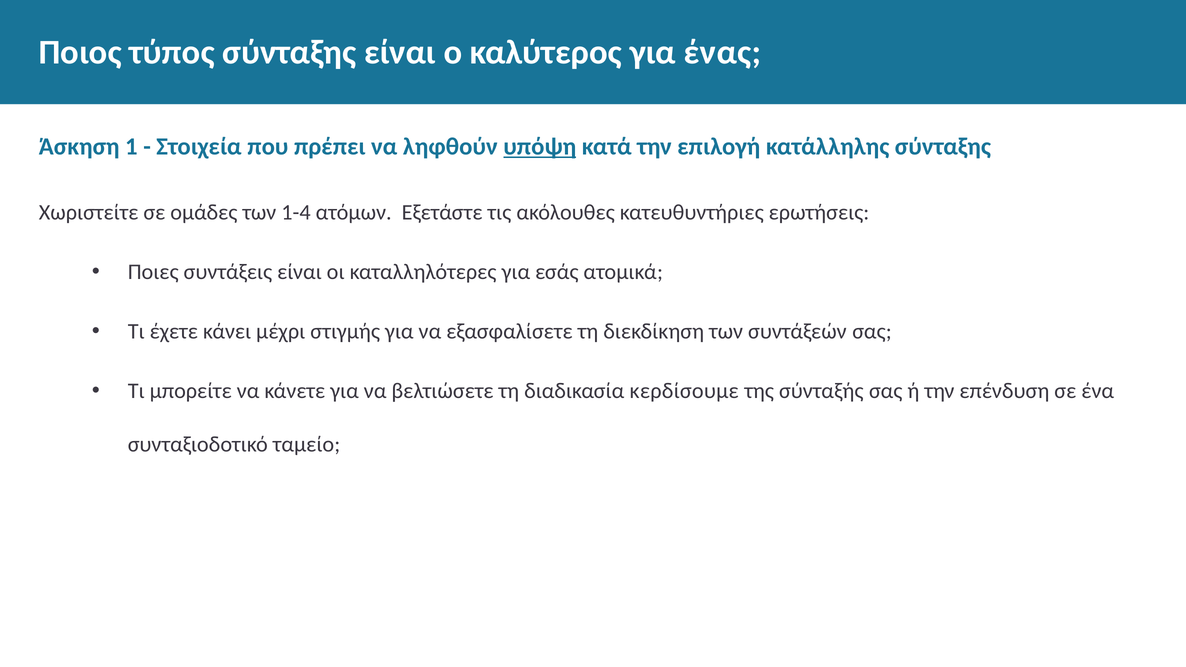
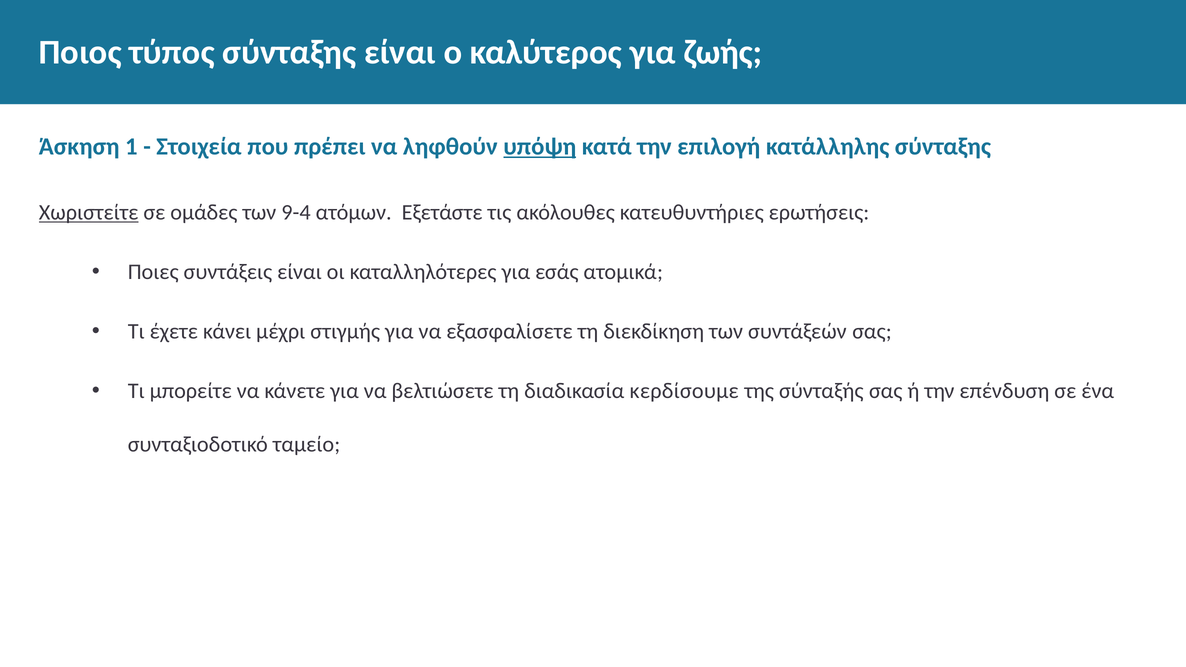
ένας: ένας -> ζωής (723, 52)
Χωριστείτε underline: none -> present (89, 213)
1-4: 1-4 -> 9-4 (296, 213)
